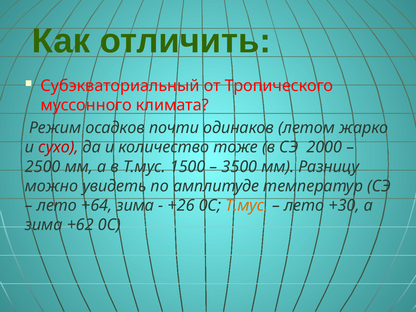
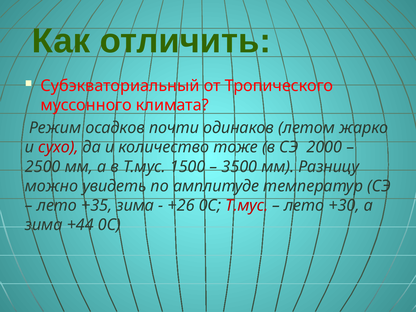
+64: +64 -> +35 (97, 206)
Т.мус colour: orange -> red (247, 206)
+62: +62 -> +44 (80, 225)
